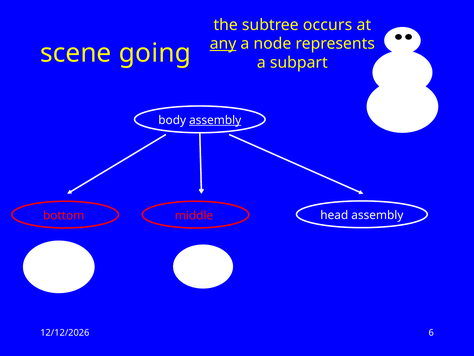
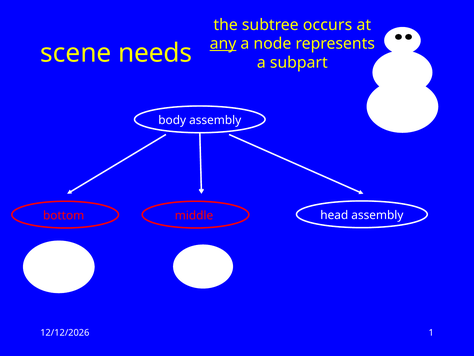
going: going -> needs (155, 53)
assembly underline: present -> none (215, 120)
6: 6 -> 1 (431, 332)
